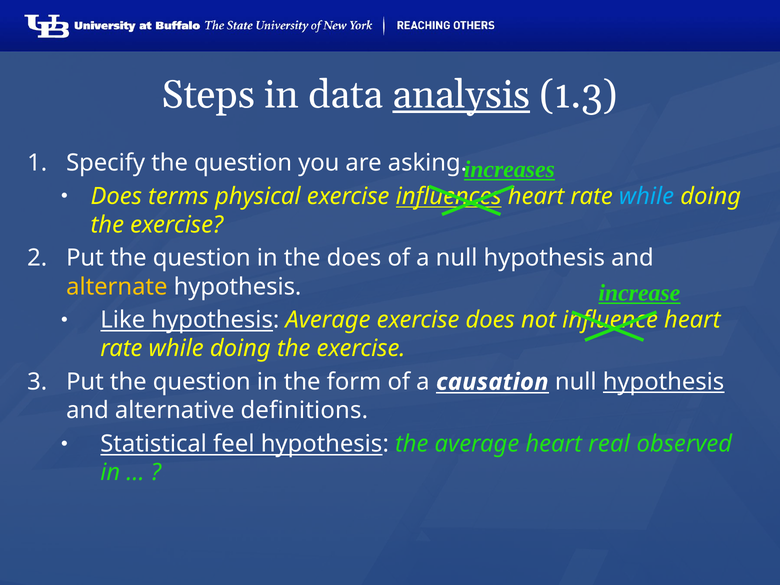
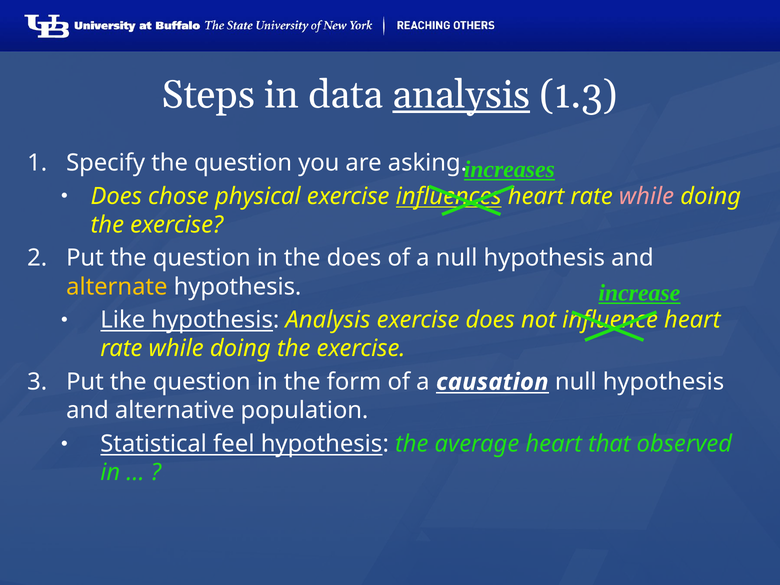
terms: terms -> chose (178, 196)
while colour: light blue -> pink (647, 196)
hypothesis Average: Average -> Analysis (328, 320)
hypothesis underline: present -> none (664, 382)
definitions: definitions -> population (304, 411)
real: real -> that (609, 444)
